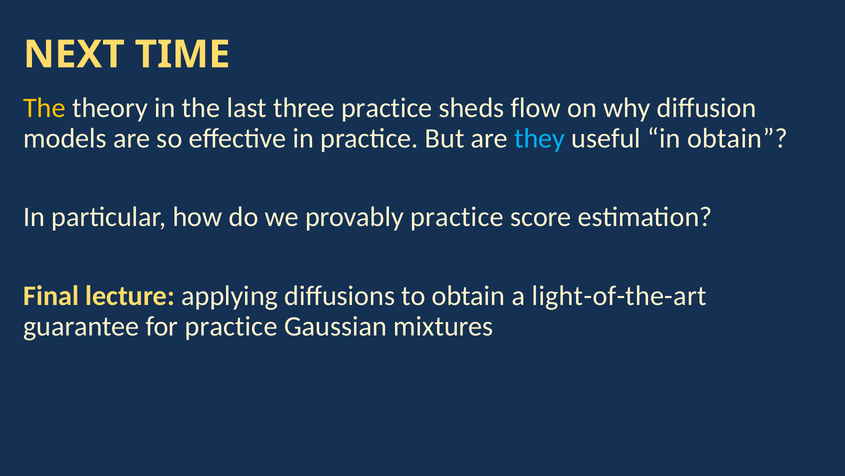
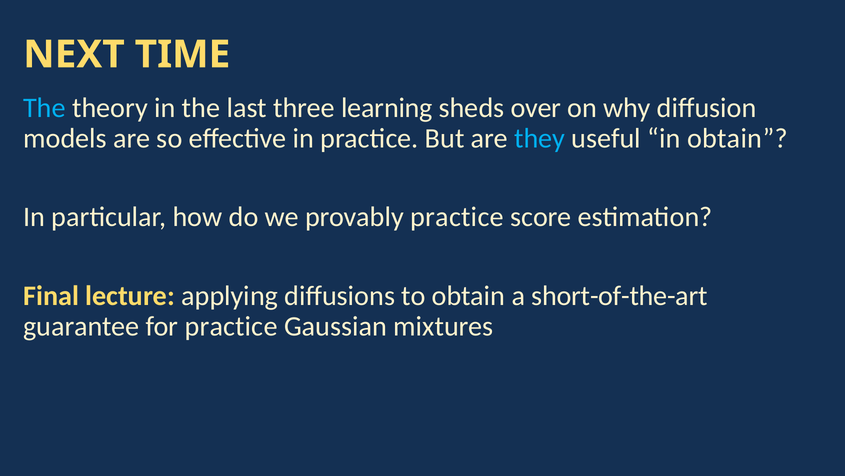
The colour: yellow -> light blue (44, 108)
three practice: practice -> learning (387, 108)
flow: flow -> over (536, 108)
light-of-the-art: light-of-the-art -> short-of-the-art (620, 295)
